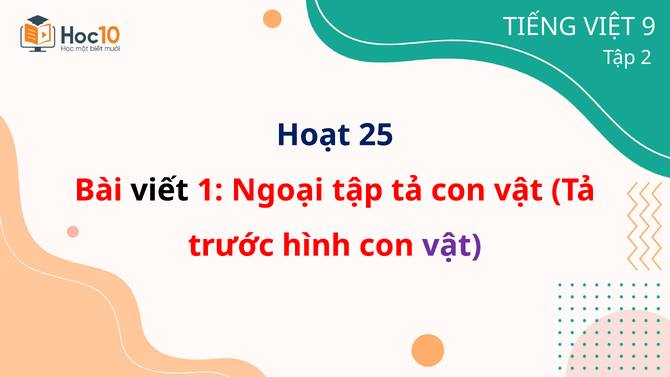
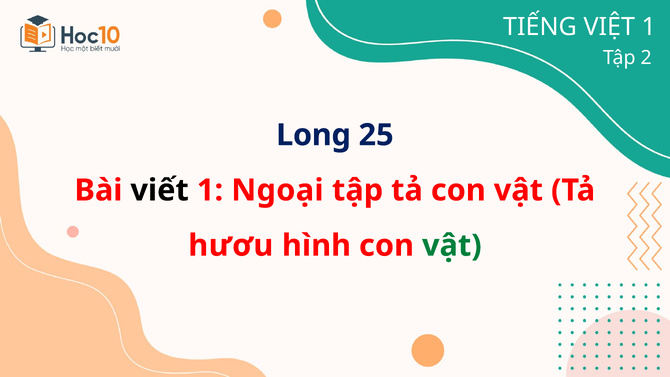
VIỆT 9: 9 -> 1 (649, 27)
Hoạt: Hoạt -> Long (313, 135)
trước: trước -> hươu (231, 246)
vật colour: purple -> green (452, 246)
